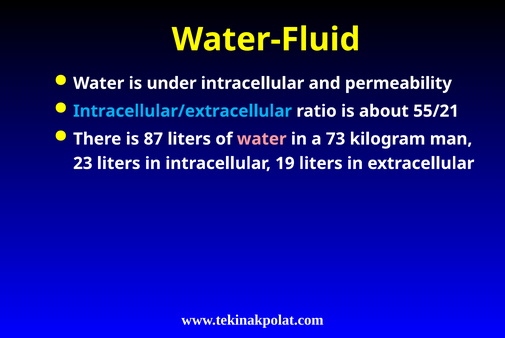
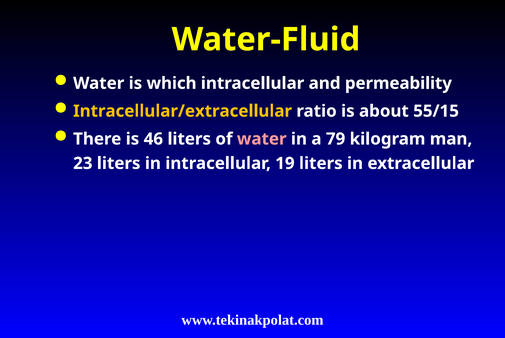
under: under -> which (172, 83)
Intracellular/extracellular colour: light blue -> yellow (183, 111)
55/21: 55/21 -> 55/15 (436, 111)
87: 87 -> 46 (153, 139)
73: 73 -> 79 (336, 139)
